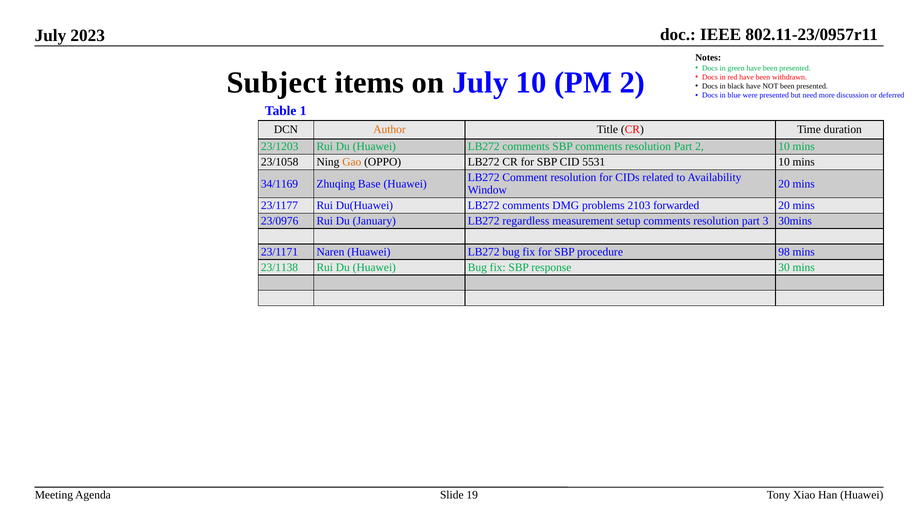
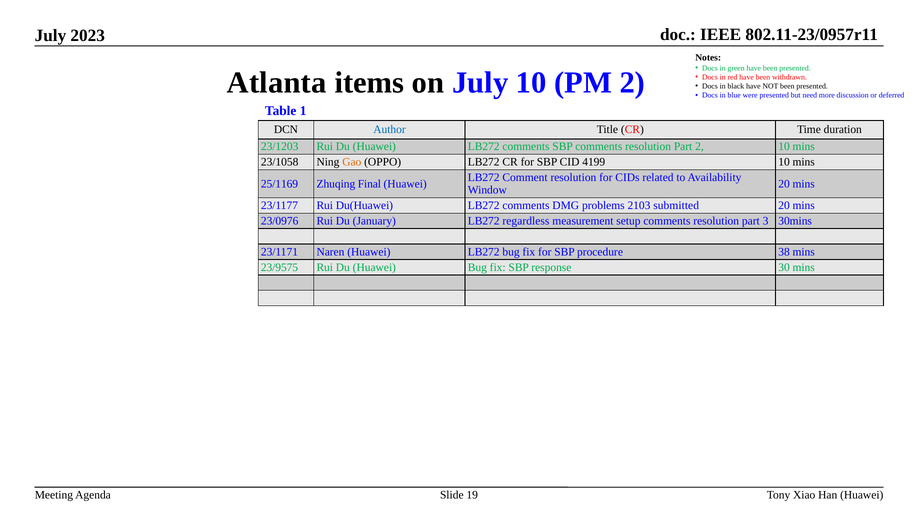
Subject: Subject -> Atlanta (277, 82)
Author colour: orange -> blue (389, 130)
5531: 5531 -> 4199 (594, 162)
34/1169: 34/1169 -> 25/1169 (279, 184)
Base: Base -> Final (369, 184)
forwarded: forwarded -> submitted (676, 206)
98: 98 -> 38 (784, 252)
23/1138: 23/1138 -> 23/9575 (279, 267)
